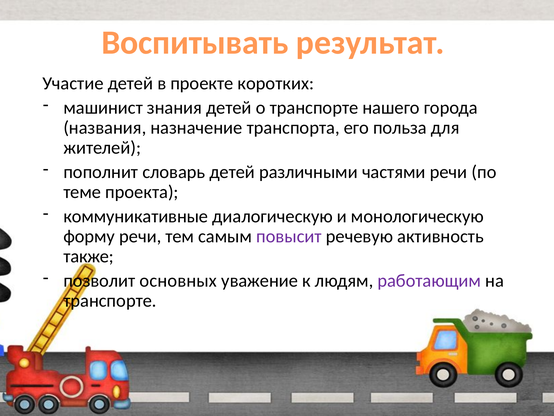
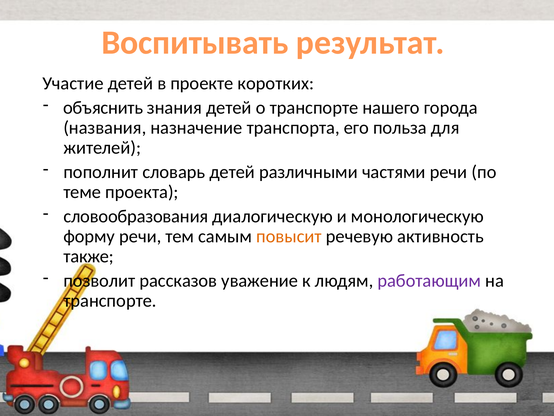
машинист: машинист -> объяснить (103, 108)
коммуникативные: коммуникативные -> словообразования (136, 216)
повысит colour: purple -> orange (289, 236)
основных: основных -> рассказов (178, 280)
